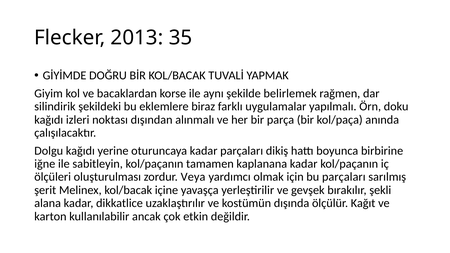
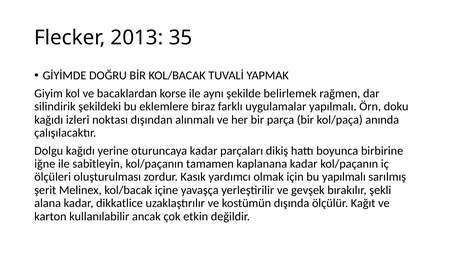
Veya: Veya -> Kasık (193, 177)
bu parçaları: parçaları -> yapılmalı (344, 177)
